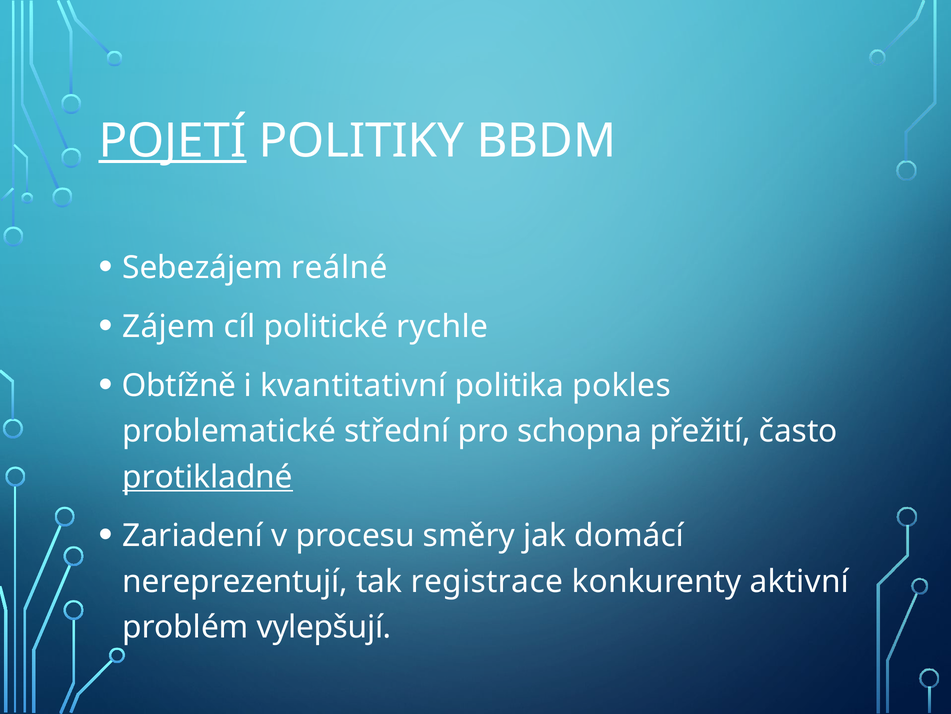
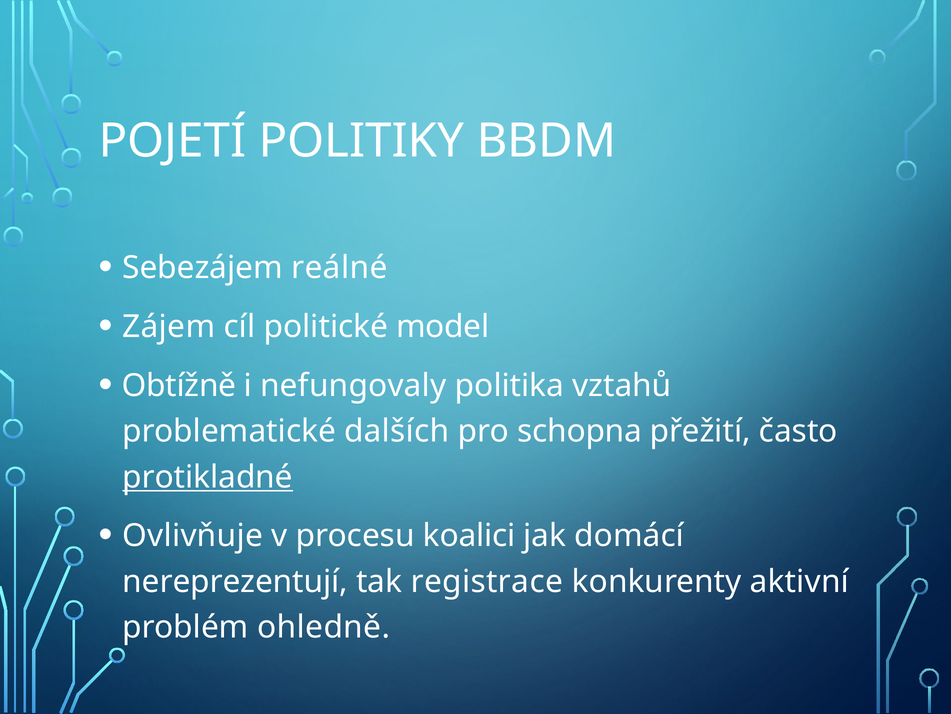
POJETÍ underline: present -> none (172, 141)
rychle: rychle -> model (443, 326)
kvantitativní: kvantitativní -> nefungovaly (353, 385)
pokles: pokles -> vztahů (622, 385)
střední: střední -> dalších (397, 431)
Zariadení: Zariadení -> Ovlivňuje (193, 535)
směry: směry -> koalici (469, 535)
vylepšují: vylepšují -> ohledně (324, 627)
